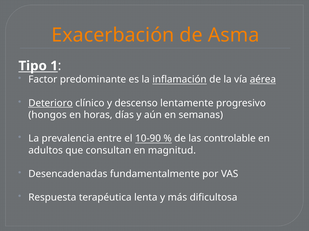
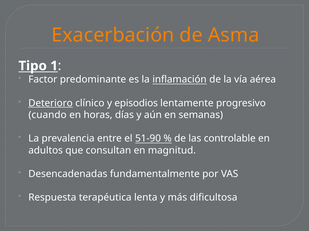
aérea underline: present -> none (263, 80)
descenso: descenso -> episodios (136, 103)
hongos: hongos -> cuando (48, 115)
10-90: 10-90 -> 51-90 (148, 139)
